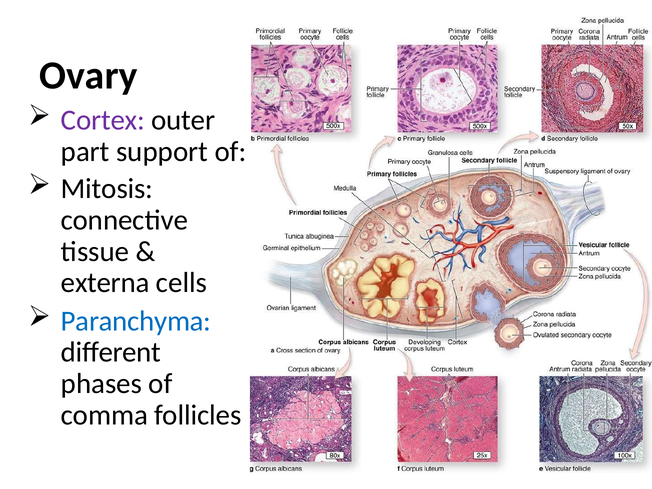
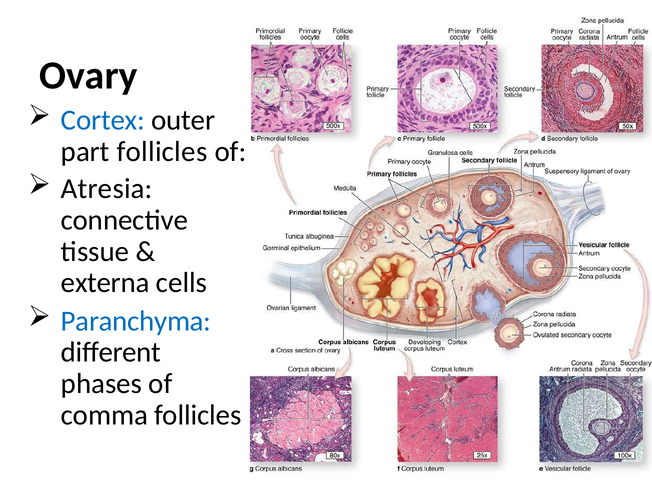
Cortex colour: purple -> blue (103, 120)
part support: support -> follicles (162, 152)
Mitosis: Mitosis -> Atresia (107, 189)
